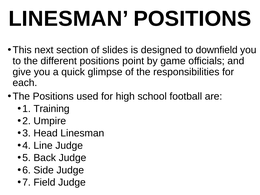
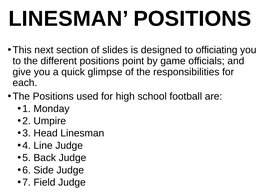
downfield: downfield -> officiating (217, 50)
Training: Training -> Monday (51, 109)
